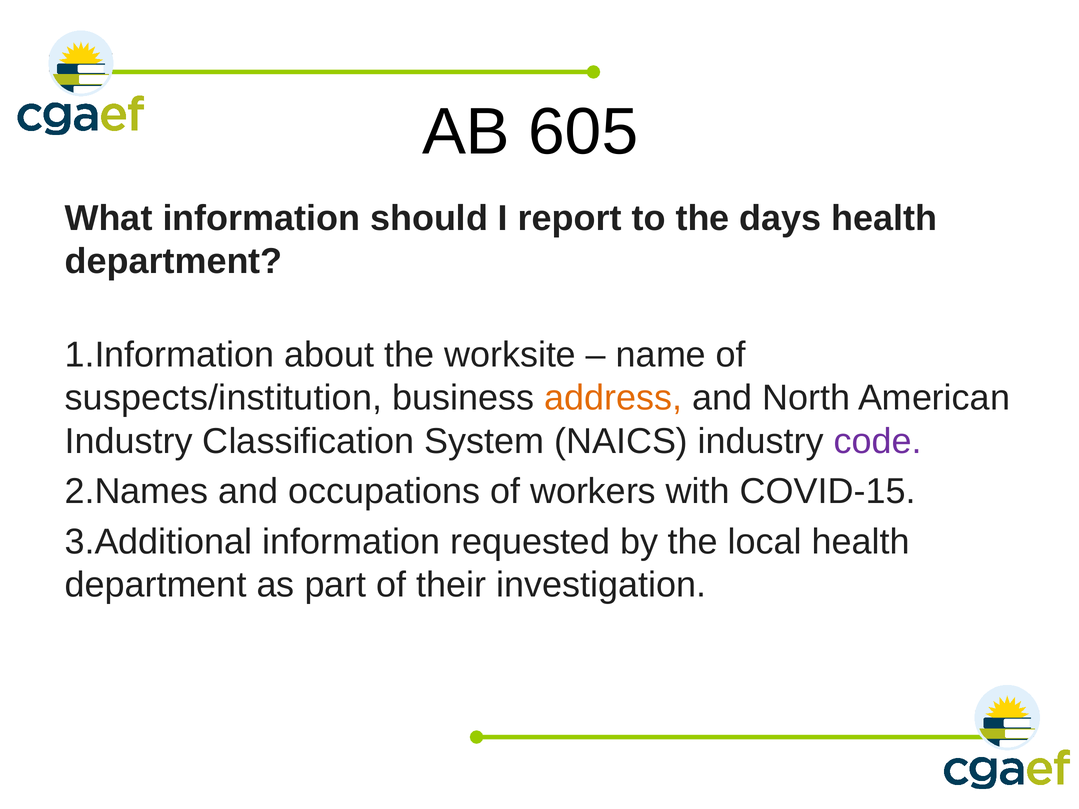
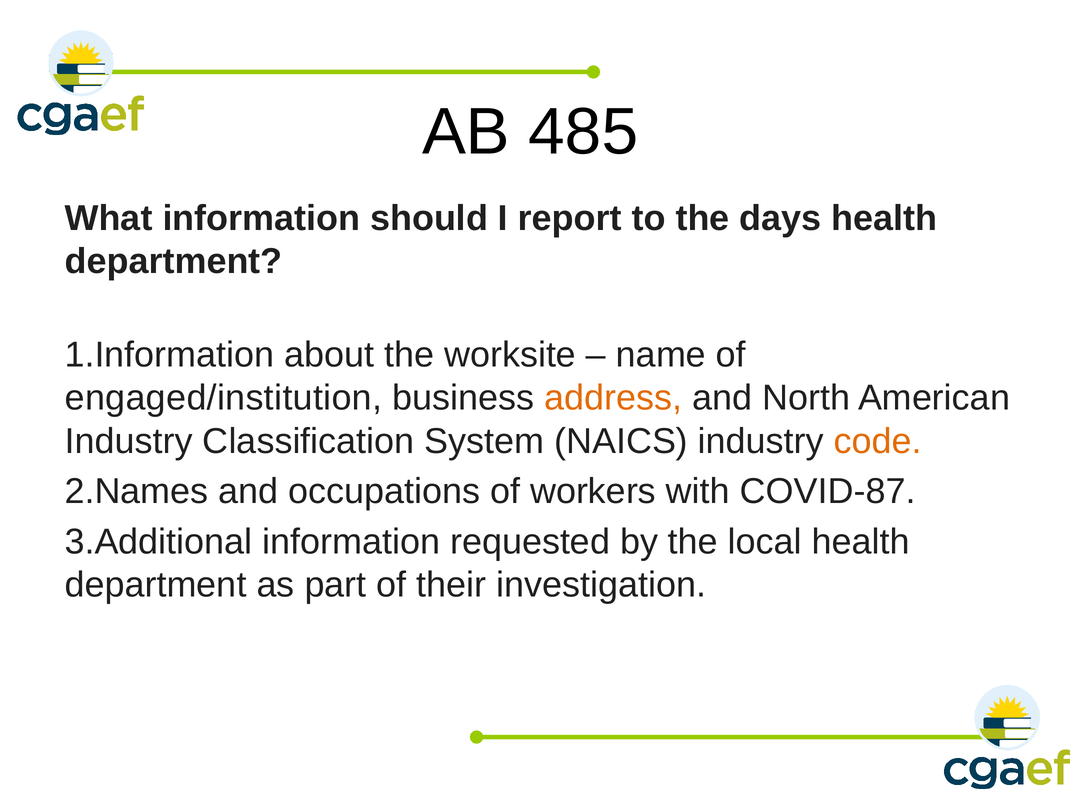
605: 605 -> 485 (583, 132)
suspects/institution: suspects/institution -> engaged/institution (223, 398)
code colour: purple -> orange (878, 441)
COVID-15: COVID-15 -> COVID-87 (828, 492)
